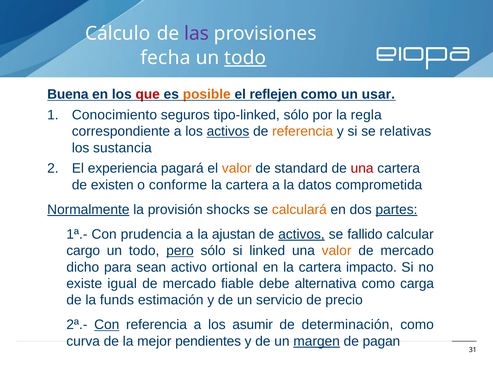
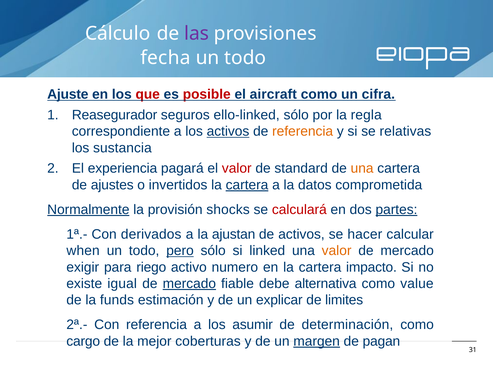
todo underline: present -> none (245, 58)
Buena: Buena -> Ajuste (68, 94)
posible colour: orange -> red (207, 94)
reflejen: reflejen -> aircraft (273, 94)
usar: usar -> cifra (378, 94)
Conocimiento: Conocimiento -> Reasegurador (115, 115)
tipo-linked: tipo-linked -> ello-linked (247, 115)
valor colour: orange -> red (237, 168)
una colour: red -> orange (362, 168)
existen: existen -> ajustes (112, 185)
conforme: conforme -> invertidos (178, 185)
cartera underline: none -> present (247, 185)
calculará colour: orange -> red (299, 209)
prudencia: prudencia -> derivados (151, 234)
activos underline: present -> none (301, 234)
fallido: fallido -> hacer (365, 234)
cargo: cargo -> when (83, 251)
dicho: dicho -> exigir (83, 267)
sean: sean -> riego (151, 267)
ortional: ortional -> numero (235, 267)
mercado underline: none -> present (189, 283)
carga: carga -> value (417, 283)
servicio: servicio -> explicar (279, 300)
precio: precio -> limites (344, 300)
Con underline: present -> none (107, 325)
curva: curva -> cargo (83, 341)
pendientes: pendientes -> coberturas (208, 341)
